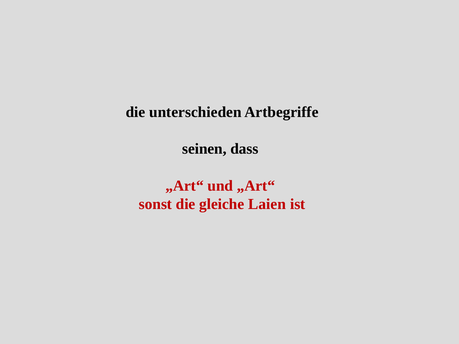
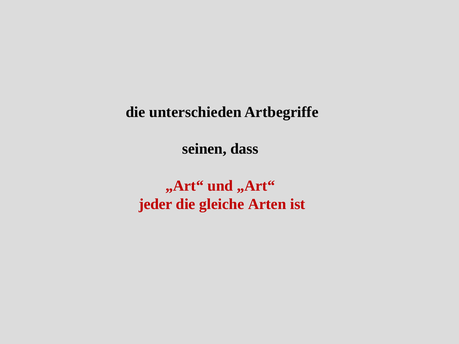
sonst: sonst -> jeder (156, 204)
Laien: Laien -> Arten (267, 204)
